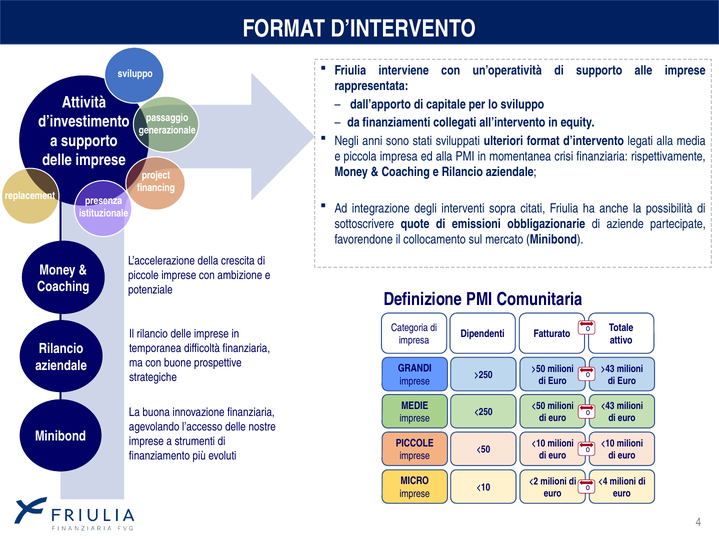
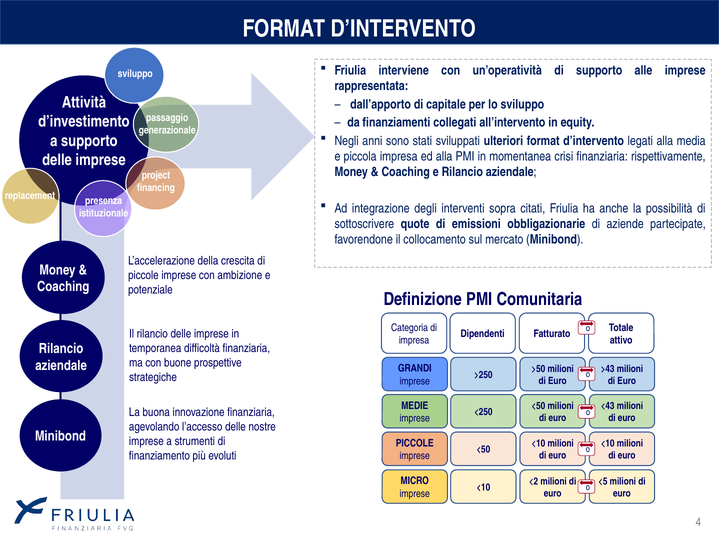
<4: <4 -> <5 (603, 481)
